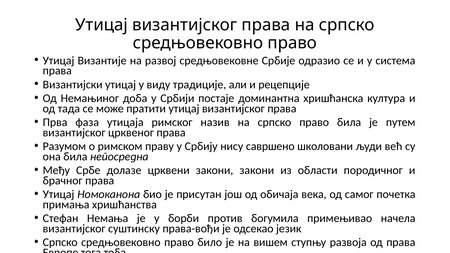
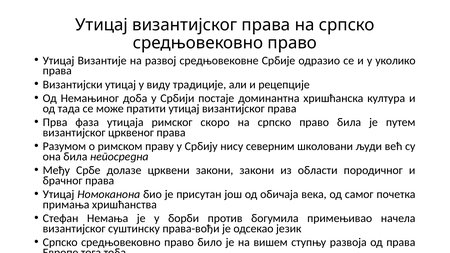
система: система -> уколико (395, 61)
назив: назив -> скоро (215, 122)
савршено: савршено -> северним (270, 146)
